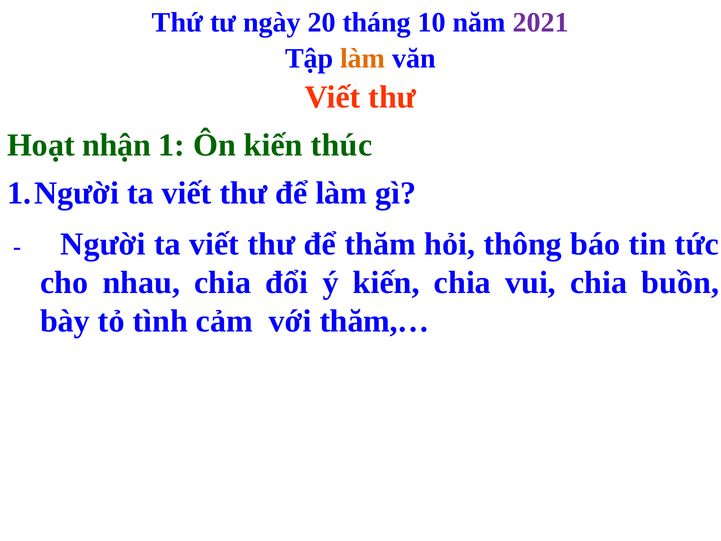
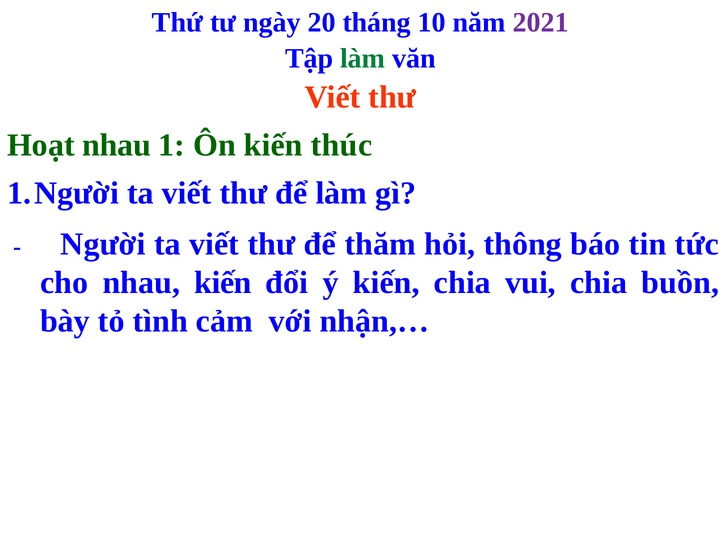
làm colour: orange -> green (363, 58)
Hoạt nhận: nhận -> nhau (117, 145)
nhau chia: chia -> kiến (223, 283)
thăm,…: thăm,… -> nhận,… (374, 321)
